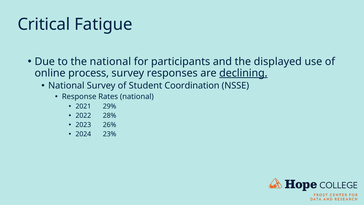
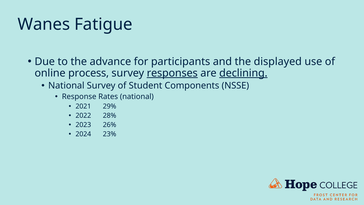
Critical: Critical -> Wanes (44, 24)
the national: national -> advance (110, 62)
responses underline: none -> present (172, 73)
Coordination: Coordination -> Components (192, 86)
